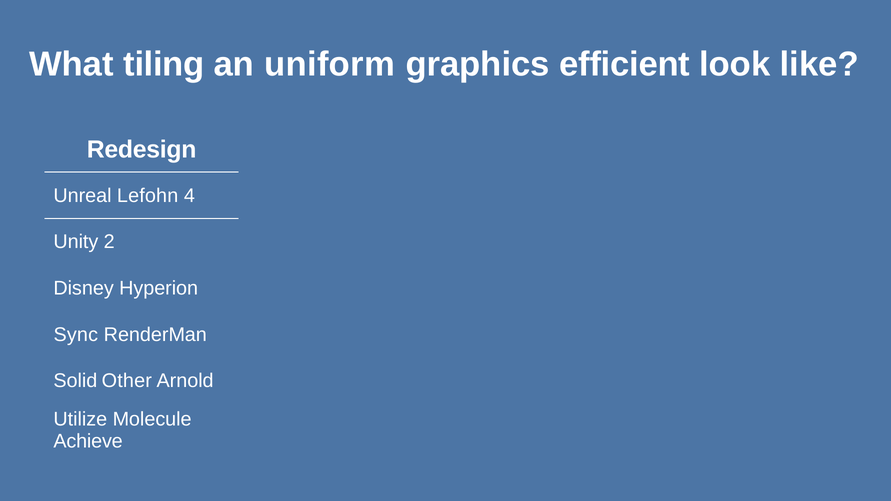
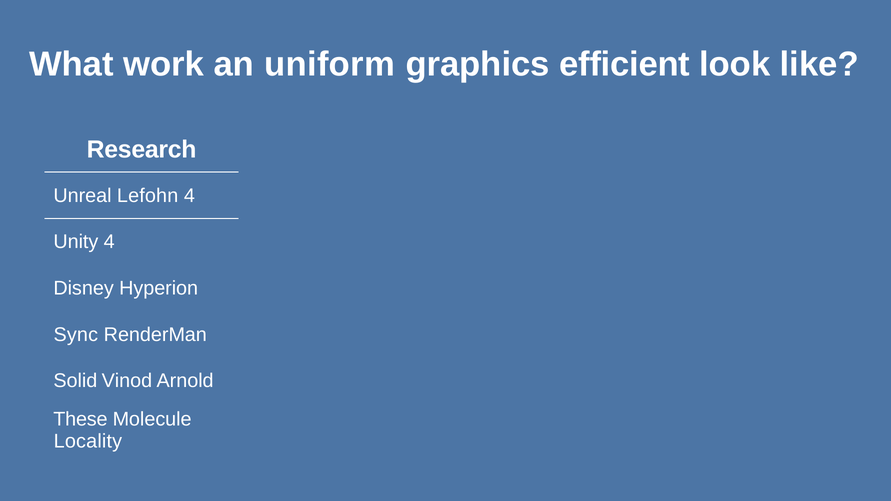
tiling: tiling -> work (164, 64)
Redesign: Redesign -> Research (142, 150)
Unity 2: 2 -> 4 (109, 242)
Other: Other -> Vinod (127, 381)
Utilize: Utilize -> These (80, 420)
Achieve: Achieve -> Locality (88, 442)
